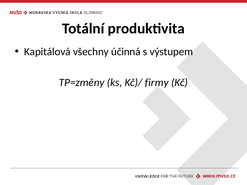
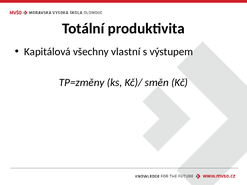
účinná: účinná -> vlastní (126, 52)
firmy: firmy -> směn (157, 83)
